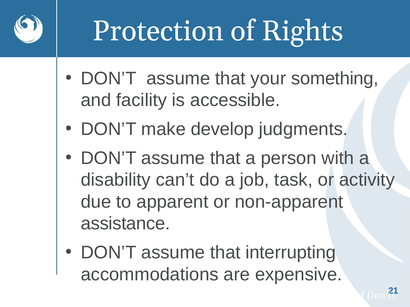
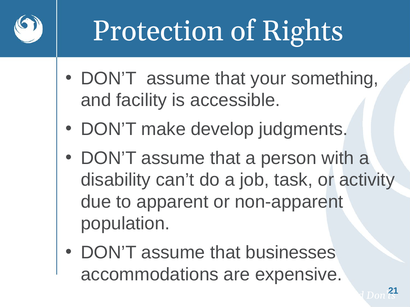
assistance: assistance -> population (125, 224)
interrupting: interrupting -> businesses (291, 253)
